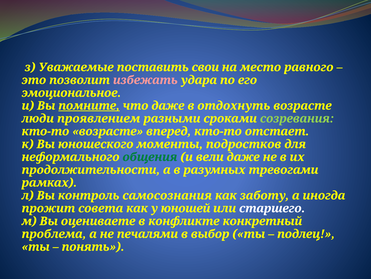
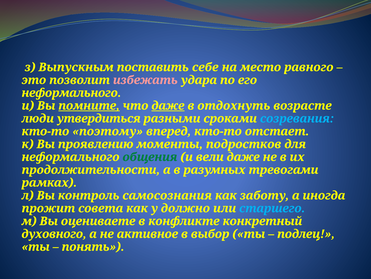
Уважаемые: Уважаемые -> Выпускным (76, 67)
свои: свои -> себе (205, 67)
эмоциональное: эмоциональное -> неформального (71, 93)
даже underline: none -> present (168, 105)
проявлением: проявлением -> утвердиться (99, 118)
созревания colour: light green -> light blue (297, 118)
кто-то возрасте: возрасте -> поэтому (108, 131)
юношеского: юношеского -> проявлению (96, 144)
юношей: юношей -> должно (185, 208)
старшего colour: white -> light blue (272, 208)
проблема: проблема -> духовного (54, 233)
печалями: печалями -> активное (147, 233)
